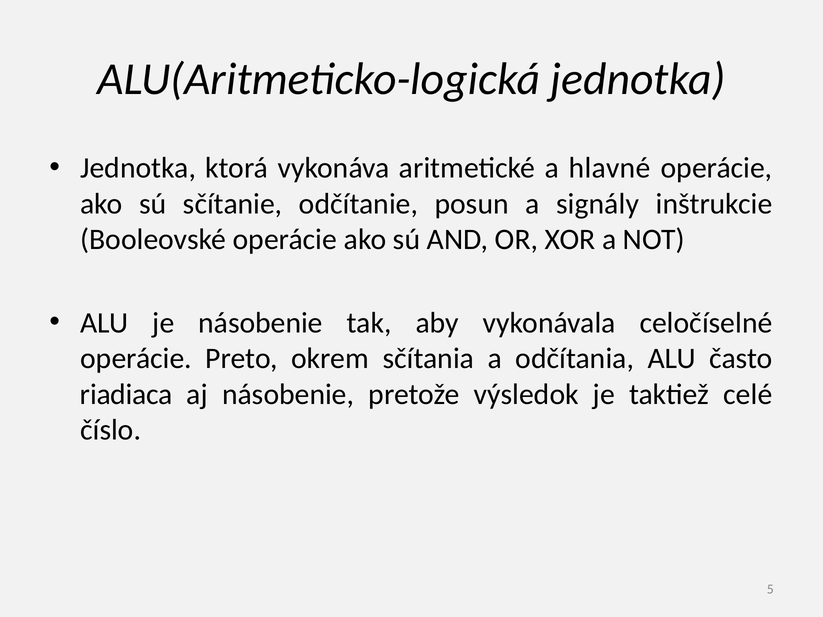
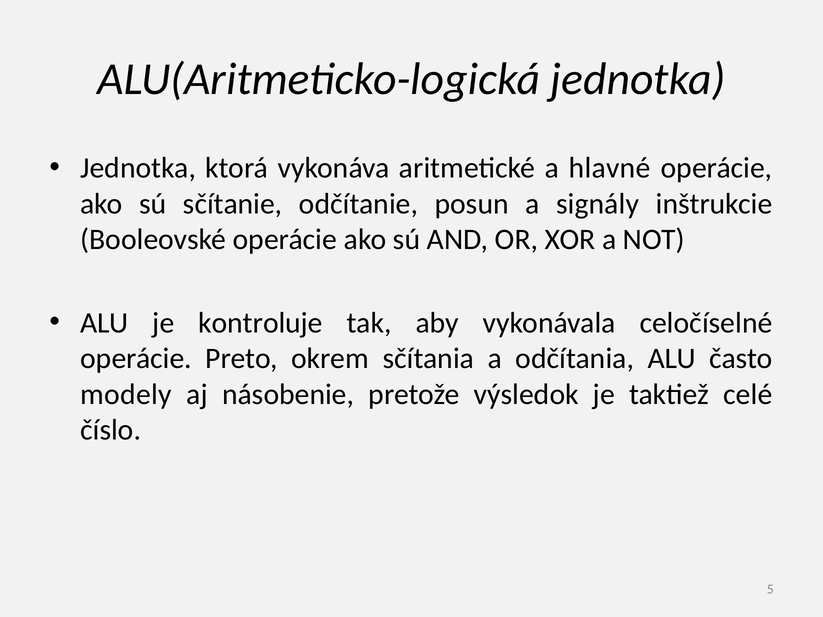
je násobenie: násobenie -> kontroluje (261, 323)
riadiaca: riadiaca -> modely (126, 394)
